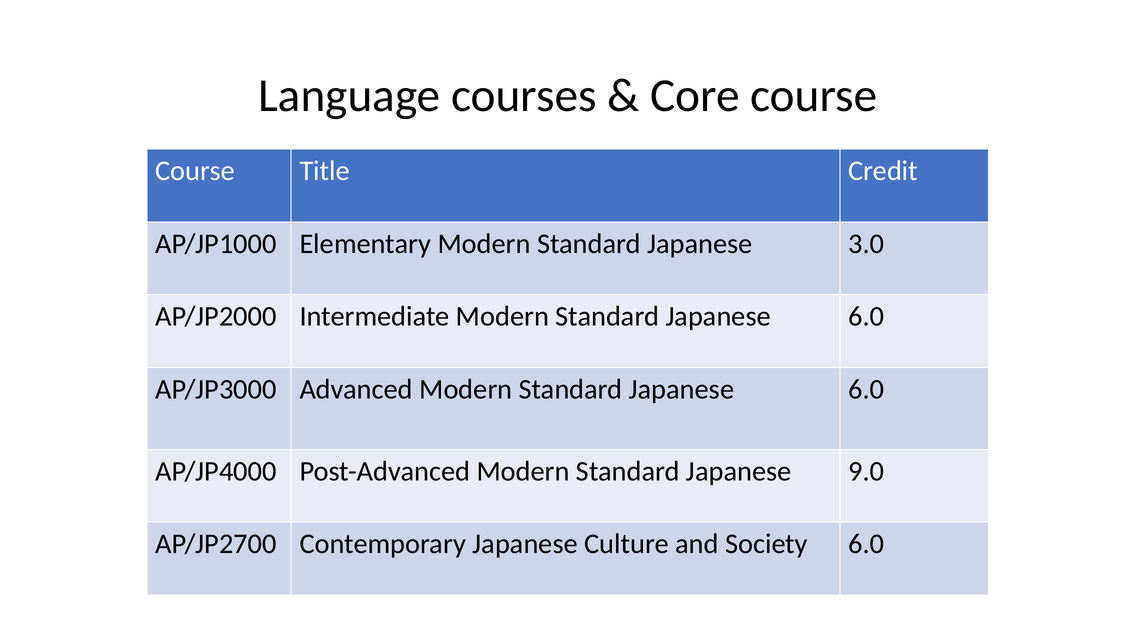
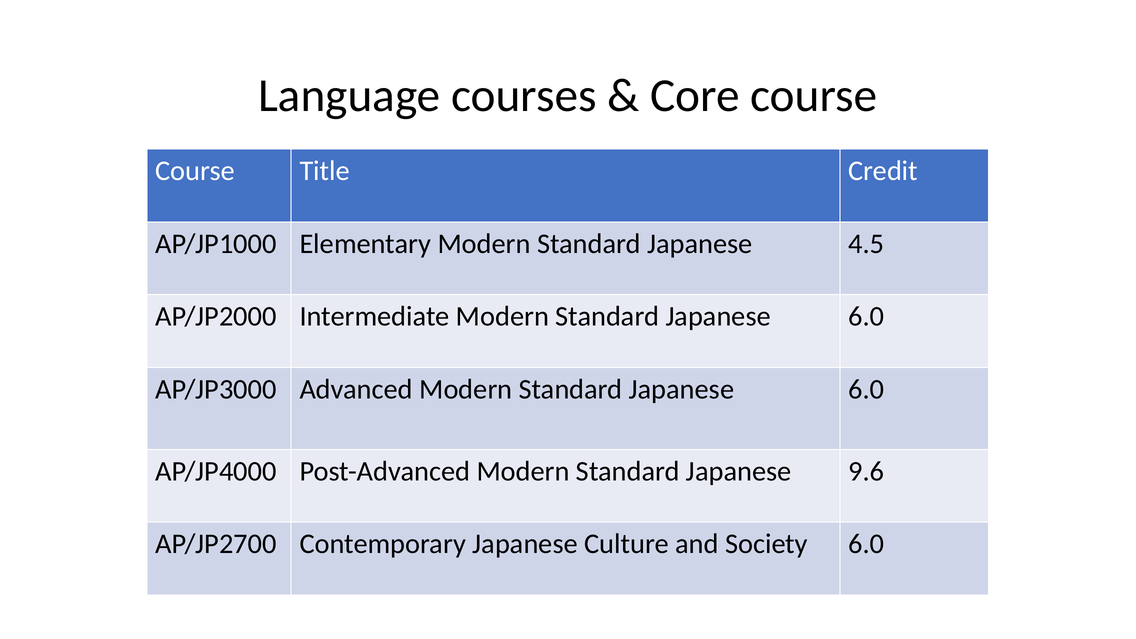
3.0: 3.0 -> 4.5 (866, 244)
9.0: 9.0 -> 9.6 (866, 471)
